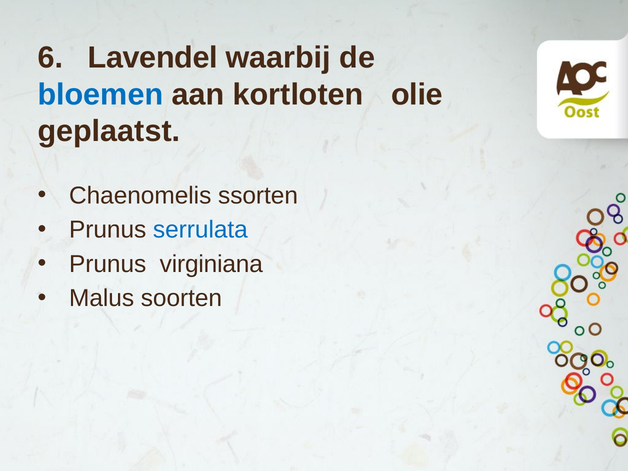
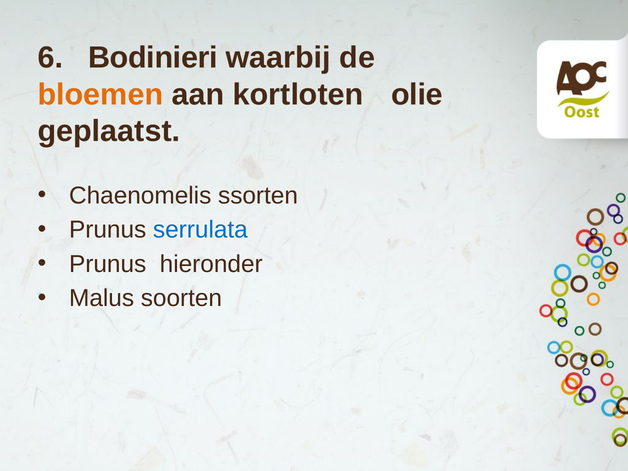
Lavendel: Lavendel -> Bodinieri (153, 58)
bloemen colour: blue -> orange (100, 95)
virginiana: virginiana -> hieronder (211, 264)
